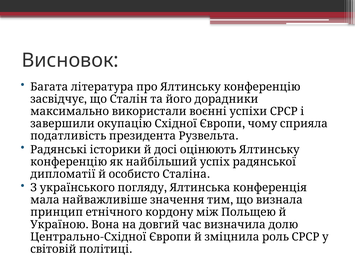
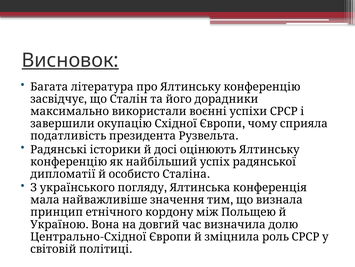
Висновок underline: none -> present (70, 60)
